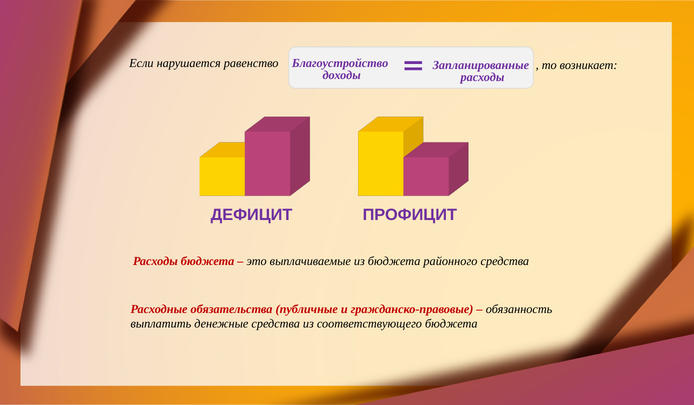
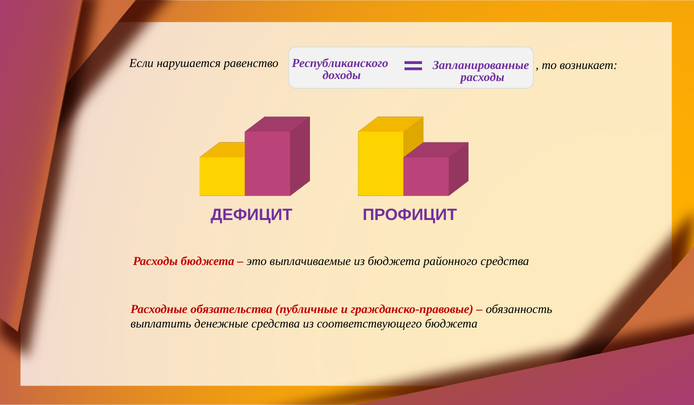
Благоустройство: Благоустройство -> Республиканского (340, 63)
